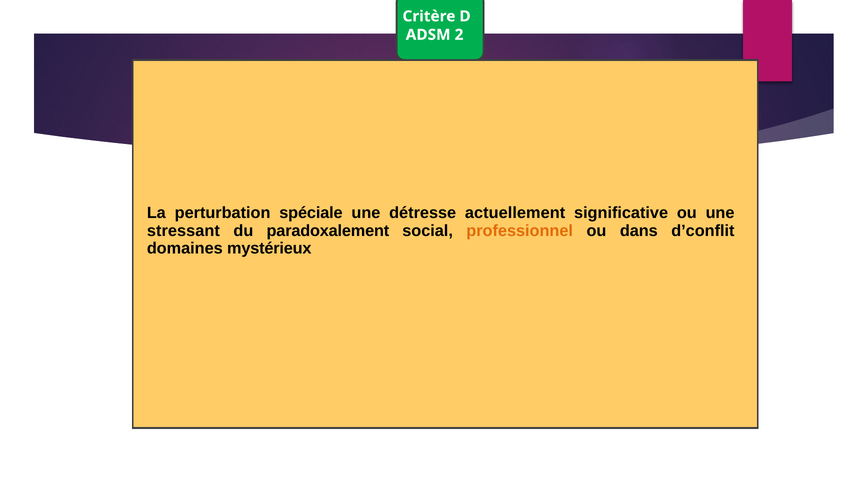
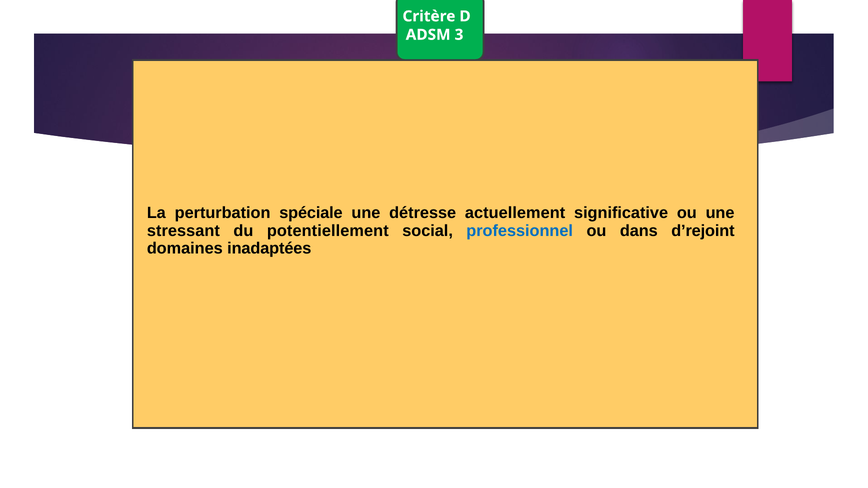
2: 2 -> 3 (459, 35)
paradoxalement: paradoxalement -> potentiellement (328, 231)
professionnel colour: orange -> blue (520, 231)
d’conflit: d’conflit -> d’rejoint (703, 231)
mystérieux: mystérieux -> inadaptées (269, 248)
